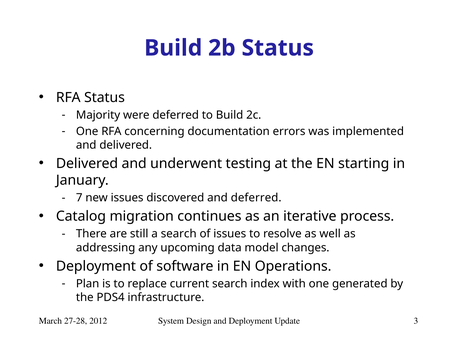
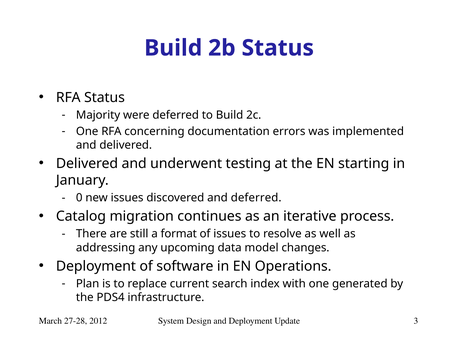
7: 7 -> 0 (79, 198)
a search: search -> format (179, 234)
